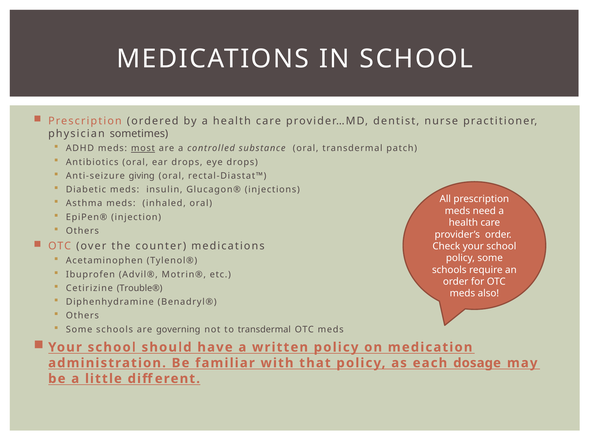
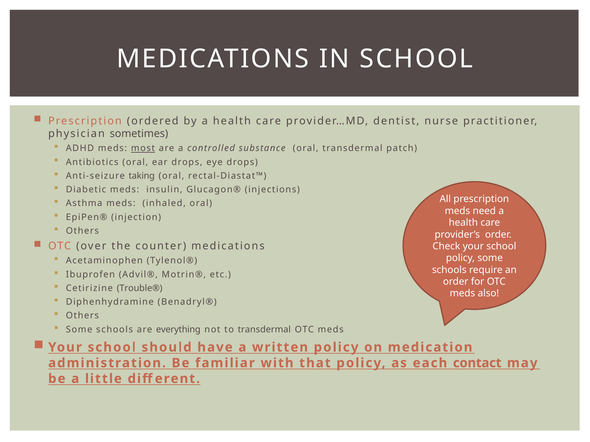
giving: giving -> taking (142, 176)
governing: governing -> everything (178, 330)
dosage: dosage -> contact (477, 363)
